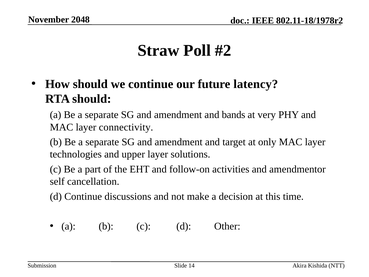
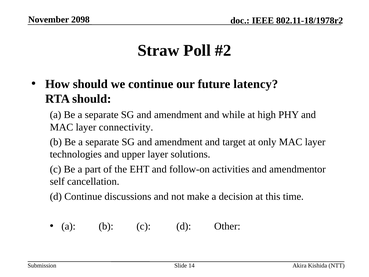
2048: 2048 -> 2098 (80, 20)
bands: bands -> while (233, 115)
very: very -> high (267, 115)
